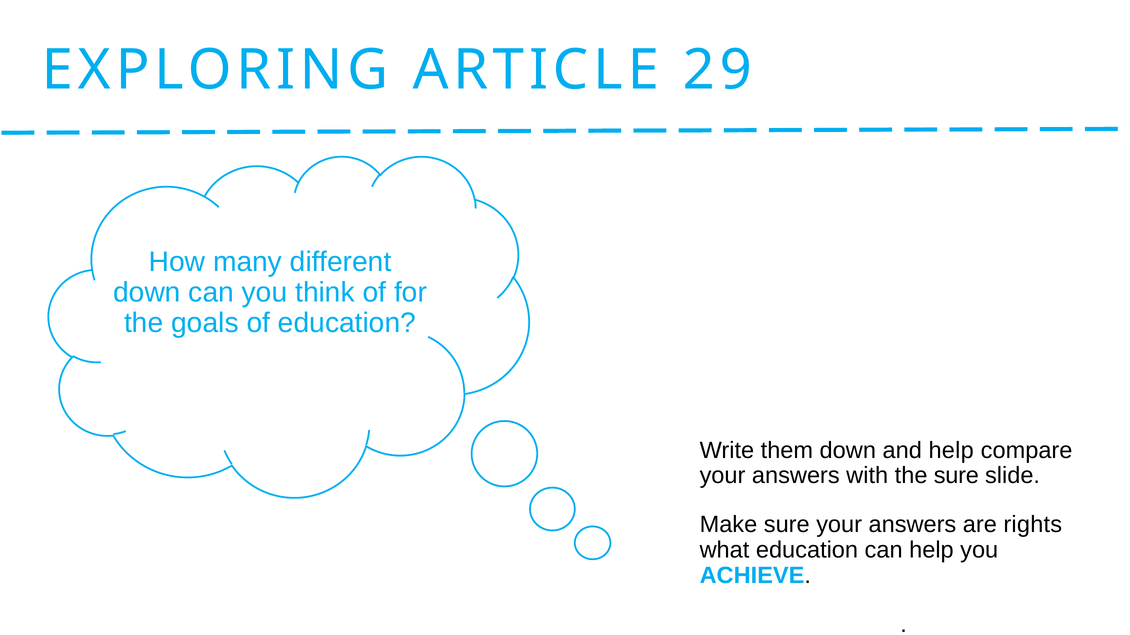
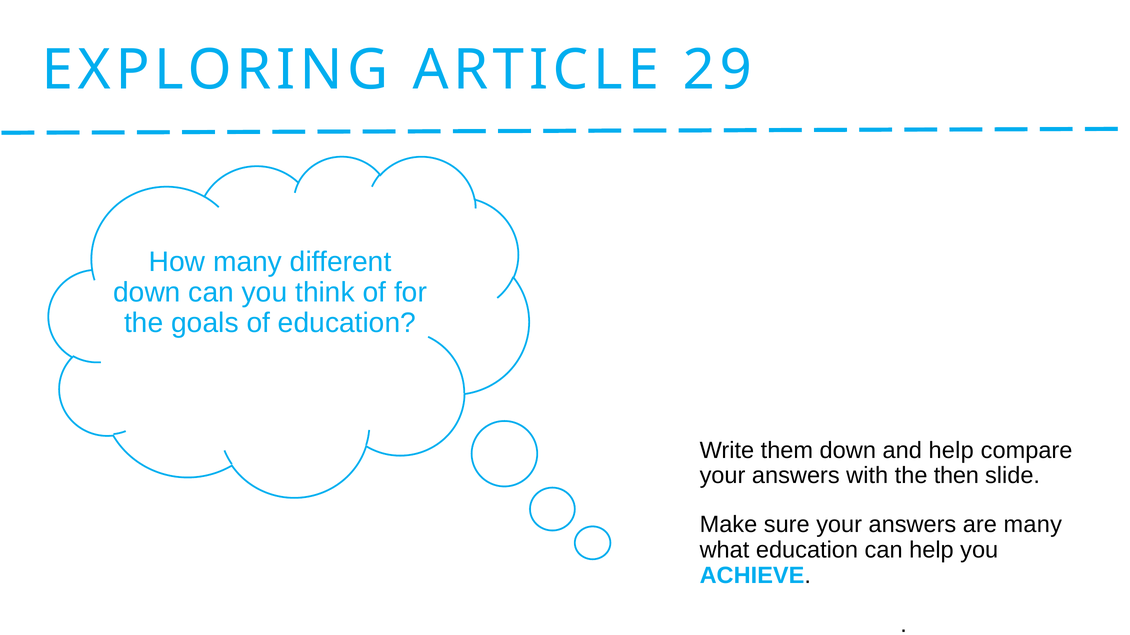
the sure: sure -> then (956, 476)
are rights: rights -> many (1033, 525)
